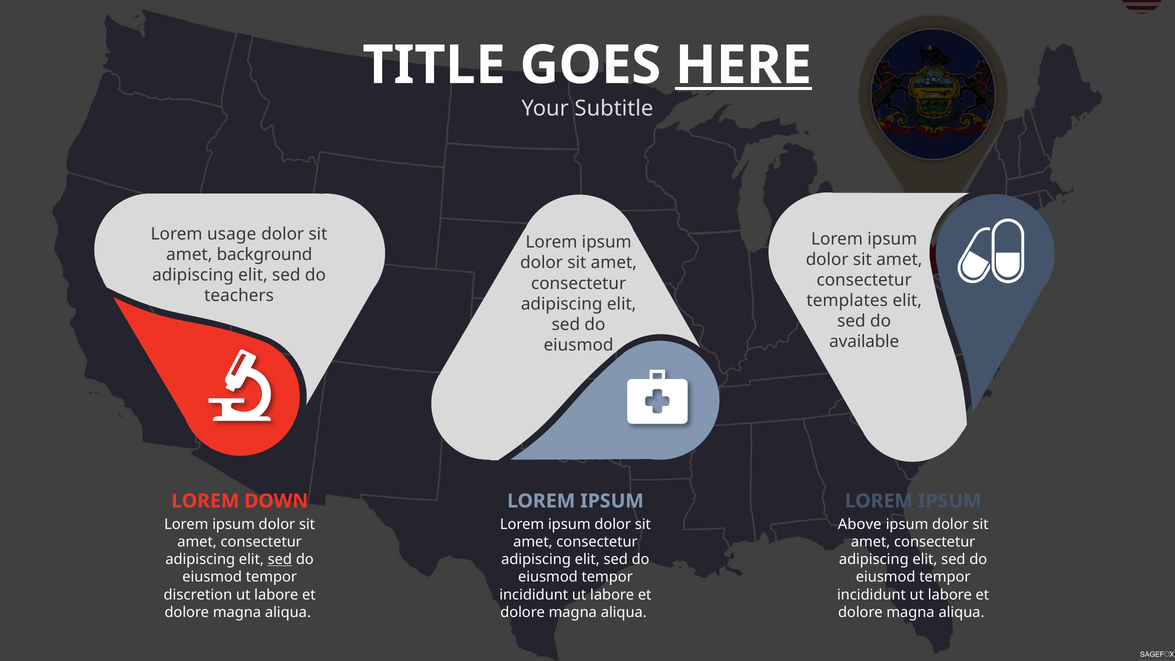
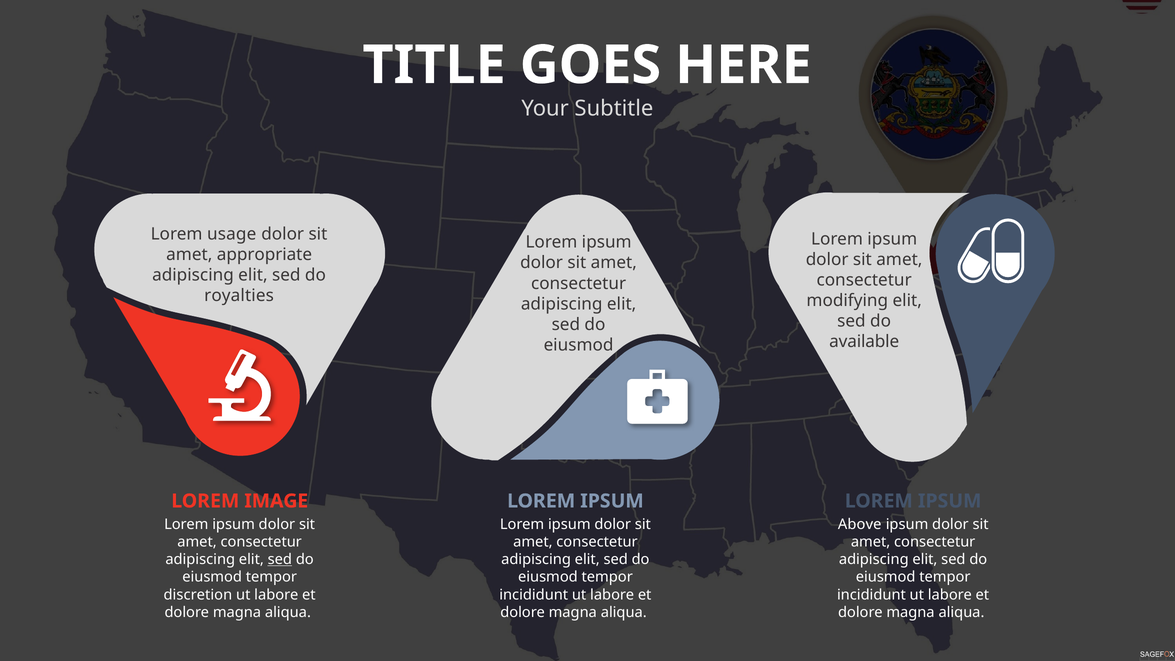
HERE underline: present -> none (743, 65)
background: background -> appropriate (264, 255)
teachers: teachers -> royalties (239, 296)
templates: templates -> modifying (847, 301)
DOWN: DOWN -> IMAGE (276, 501)
